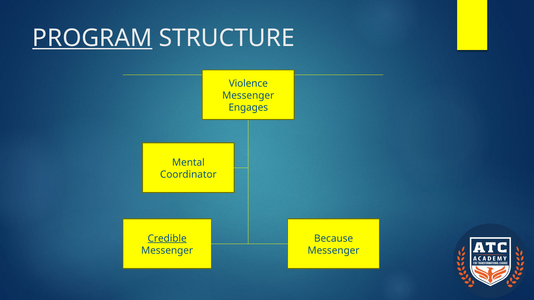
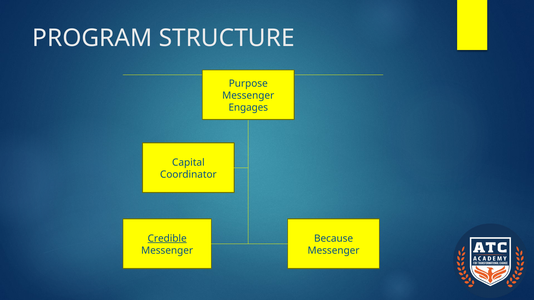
PROGRAM underline: present -> none (92, 38)
Violence: Violence -> Purpose (248, 84)
Mental: Mental -> Capital (188, 163)
